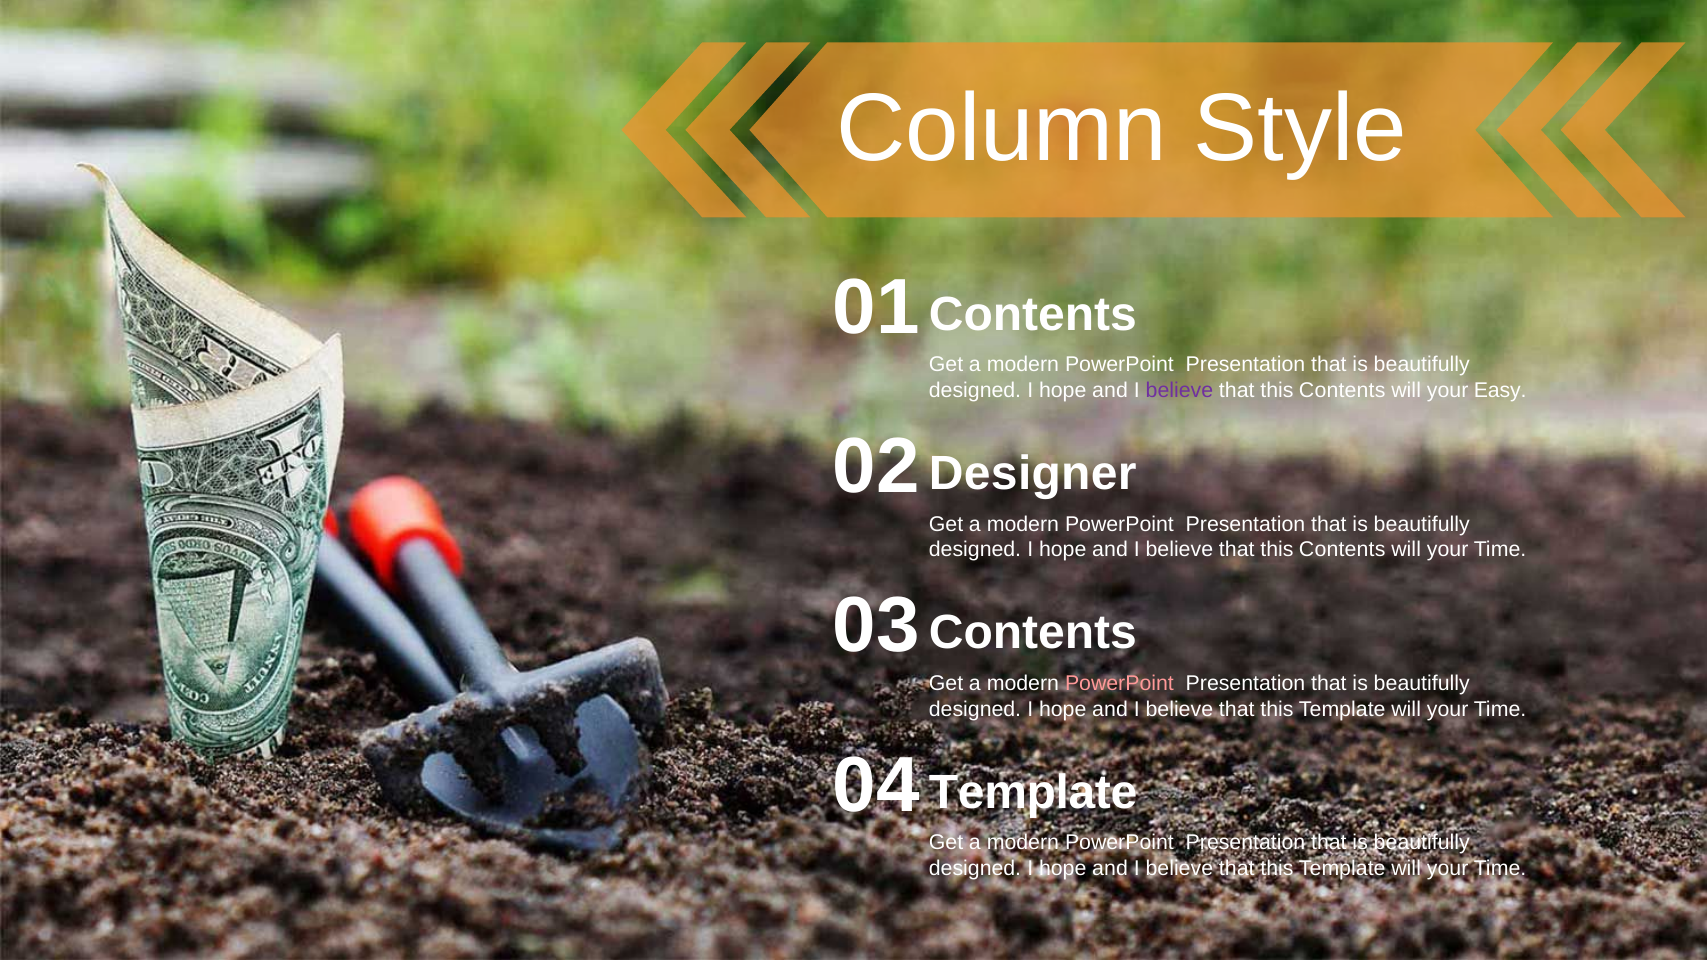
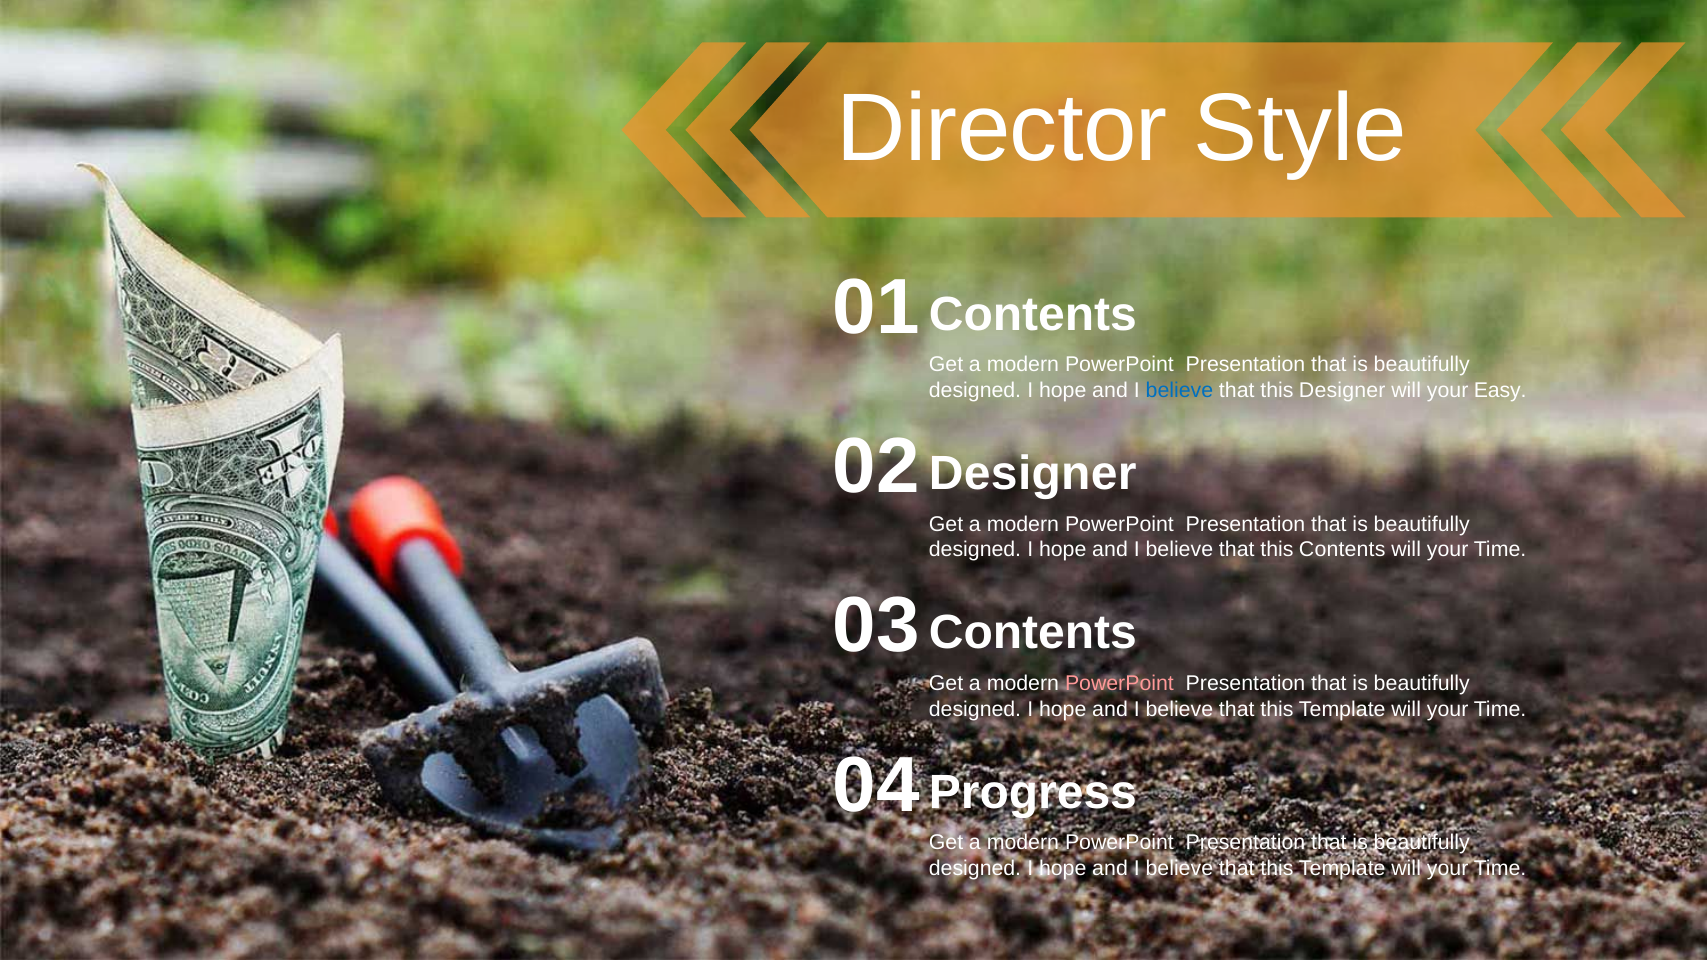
Column: Column -> Director (1002, 129)
believe colour: purple -> blue (1179, 390)
Contents: Contents -> Designer (1342, 390)
Template: Template -> Progress (1033, 793)
